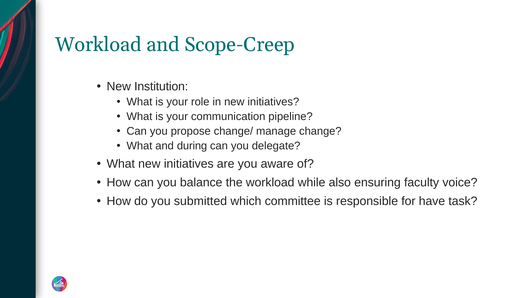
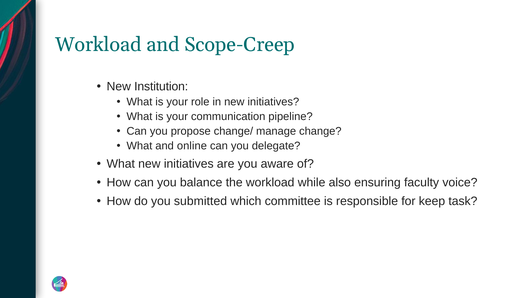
during: during -> online (192, 146)
have: have -> keep (432, 201)
